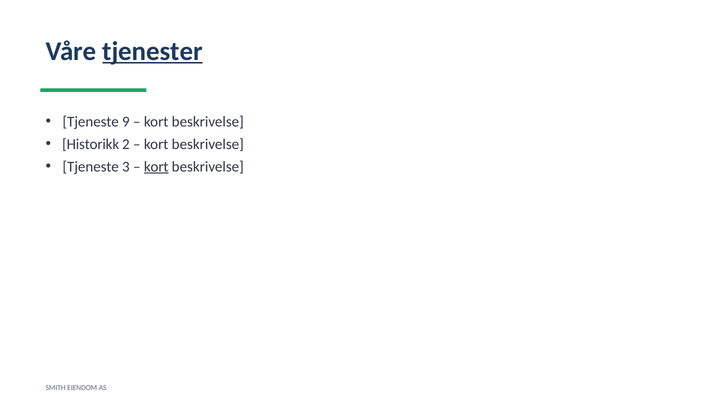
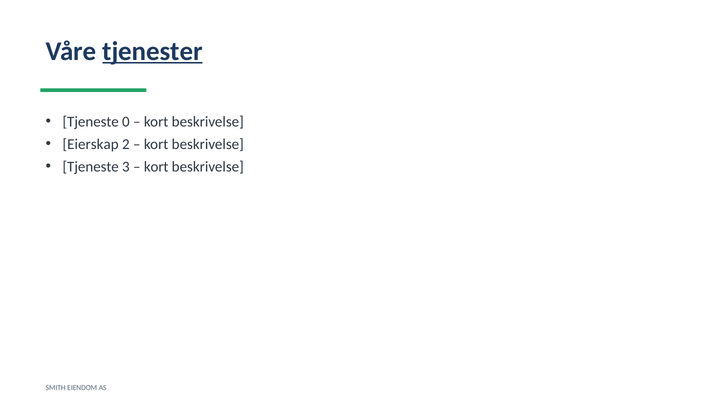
9: 9 -> 0 (126, 122)
Historikk: Historikk -> Eierskap (91, 144)
kort underline: present -> none (156, 167)
